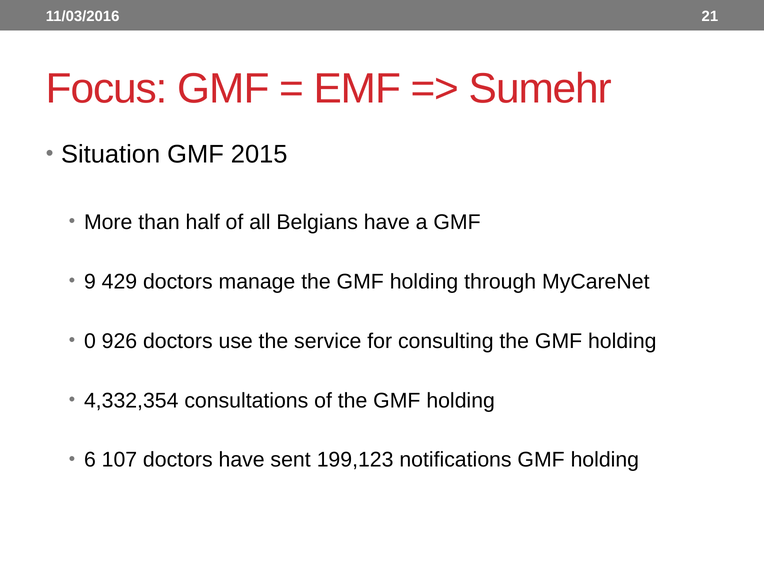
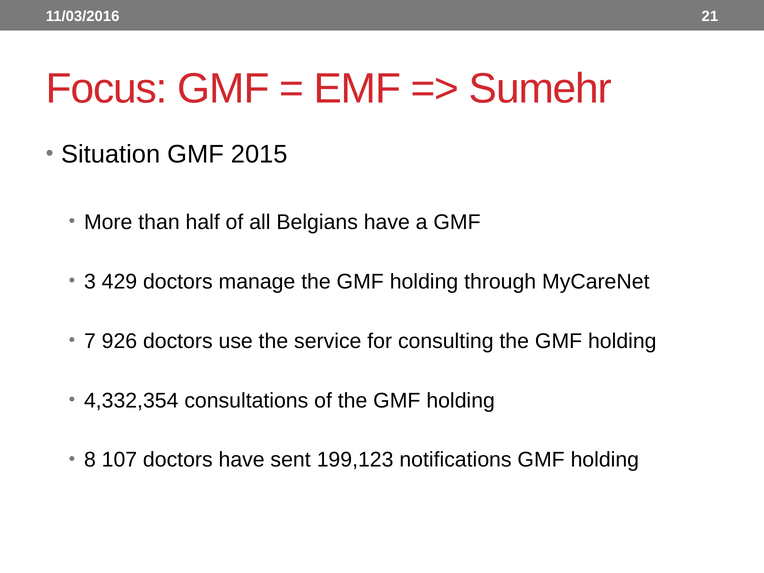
9: 9 -> 3 (90, 282)
0: 0 -> 7 (90, 341)
6: 6 -> 8 (90, 460)
